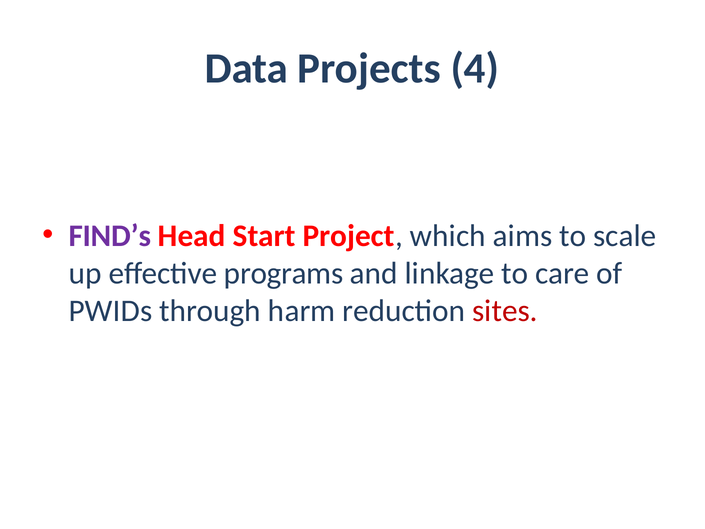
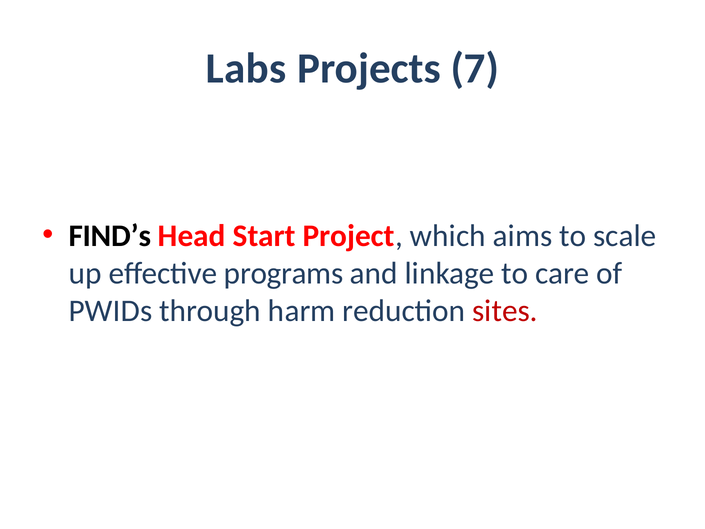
Data: Data -> Labs (246, 68)
4: 4 -> 7 (475, 68)
FIND’s colour: purple -> black (110, 236)
